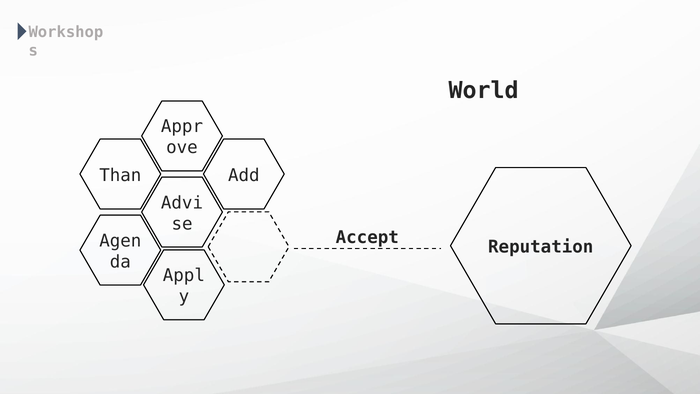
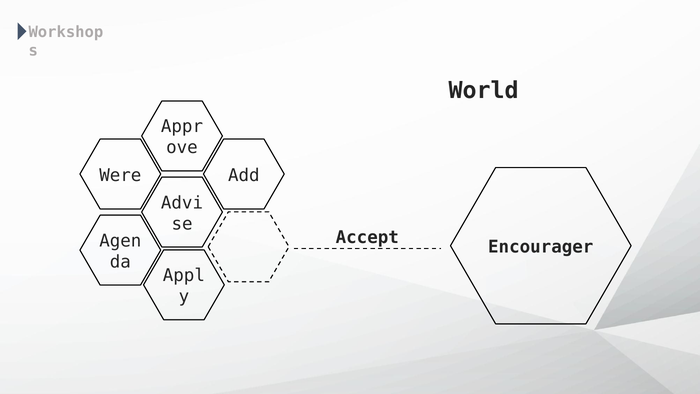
Than: Than -> Were (120, 175)
Reputation: Reputation -> Encourager (541, 247)
